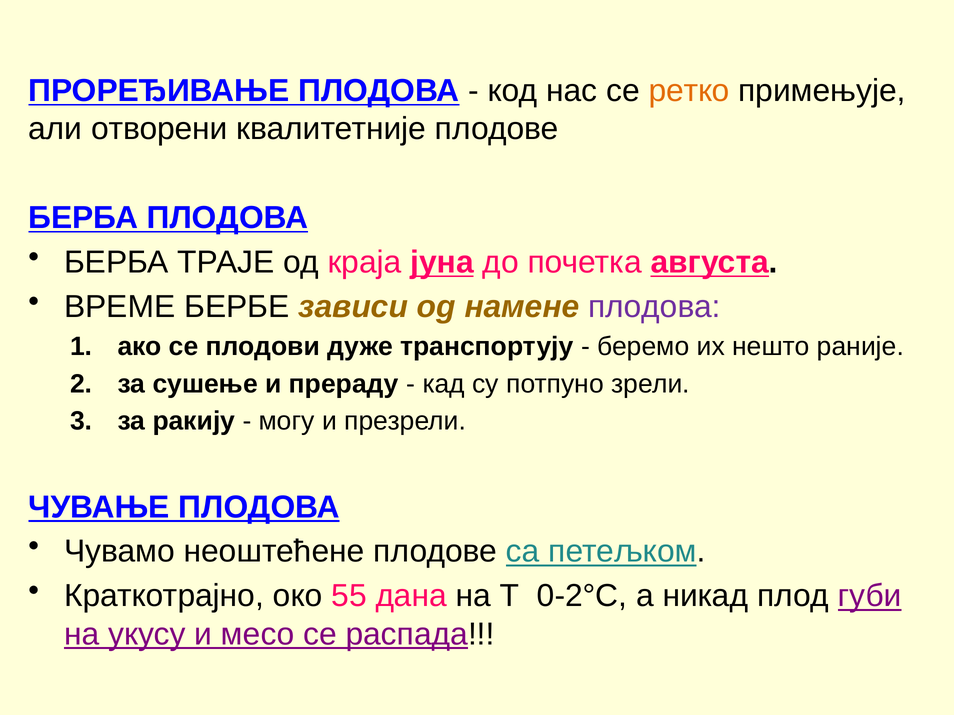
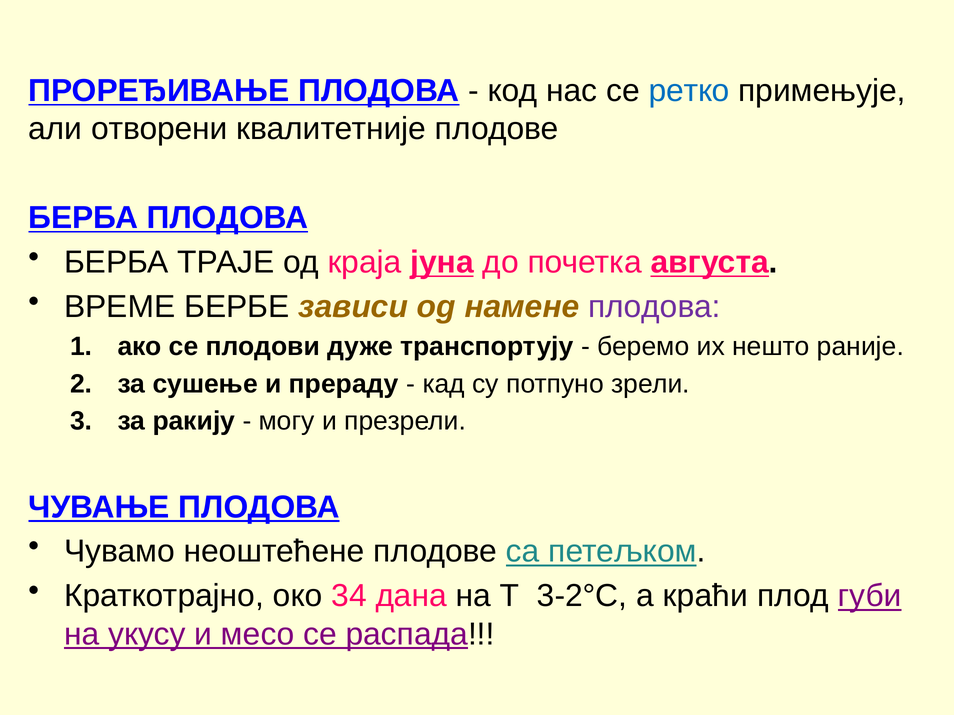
ретко colour: orange -> blue (689, 91)
55: 55 -> 34 (349, 596)
0-2°С: 0-2°С -> 3-2°С (582, 596)
никад: никад -> краћи (705, 596)
